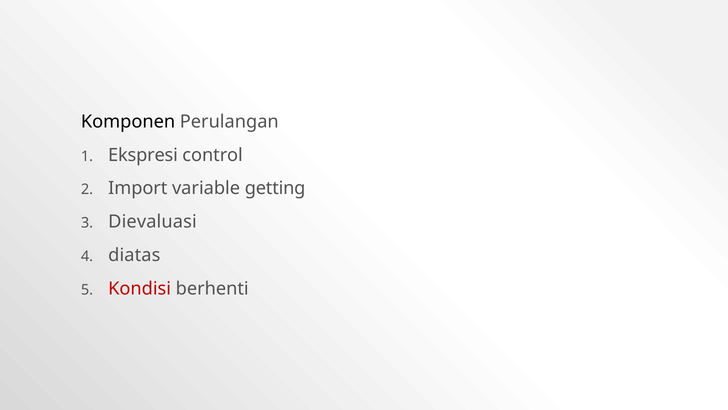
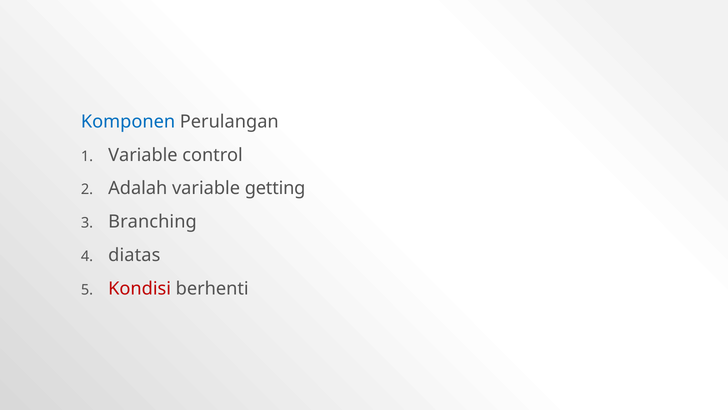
Komponen colour: black -> blue (128, 122)
Ekspresi: Ekspresi -> Variable (143, 155)
Import: Import -> Adalah (138, 188)
Dievaluasi: Dievaluasi -> Branching (152, 222)
